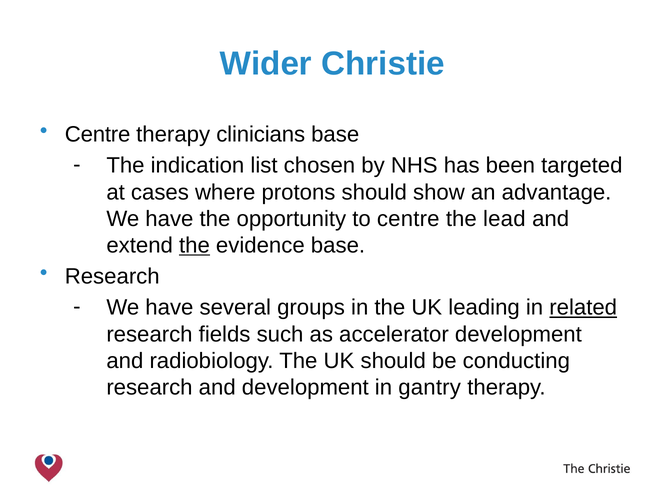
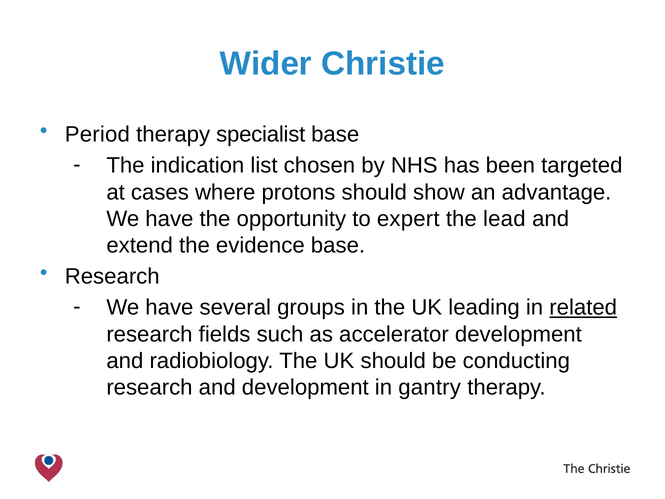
Centre: Centre -> Period (97, 135)
clinicians: clinicians -> specialist (261, 135)
to centre: centre -> expert (408, 219)
the underline: present -> none (194, 245)
